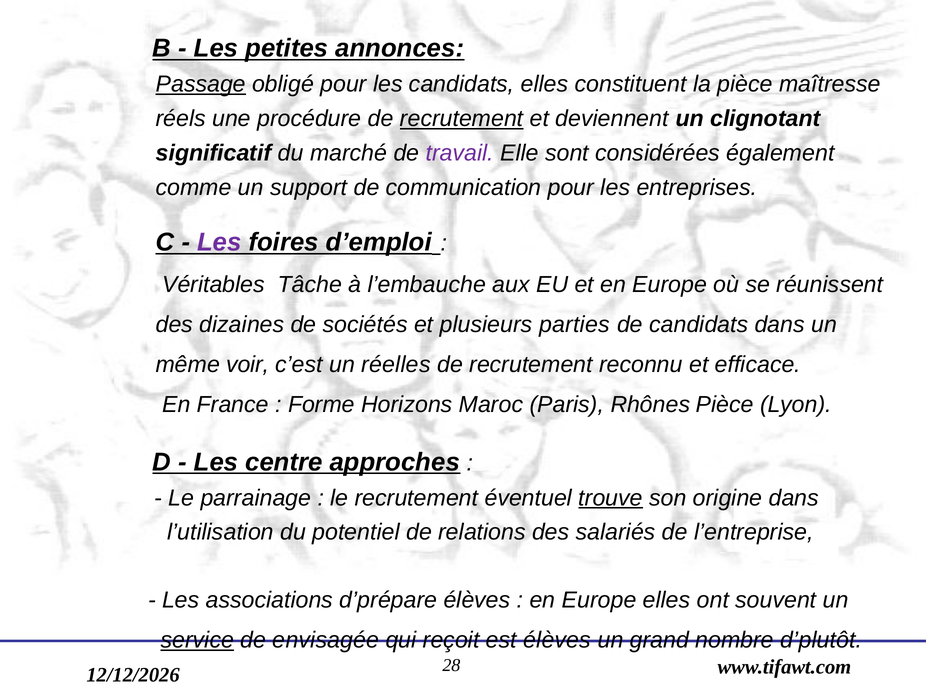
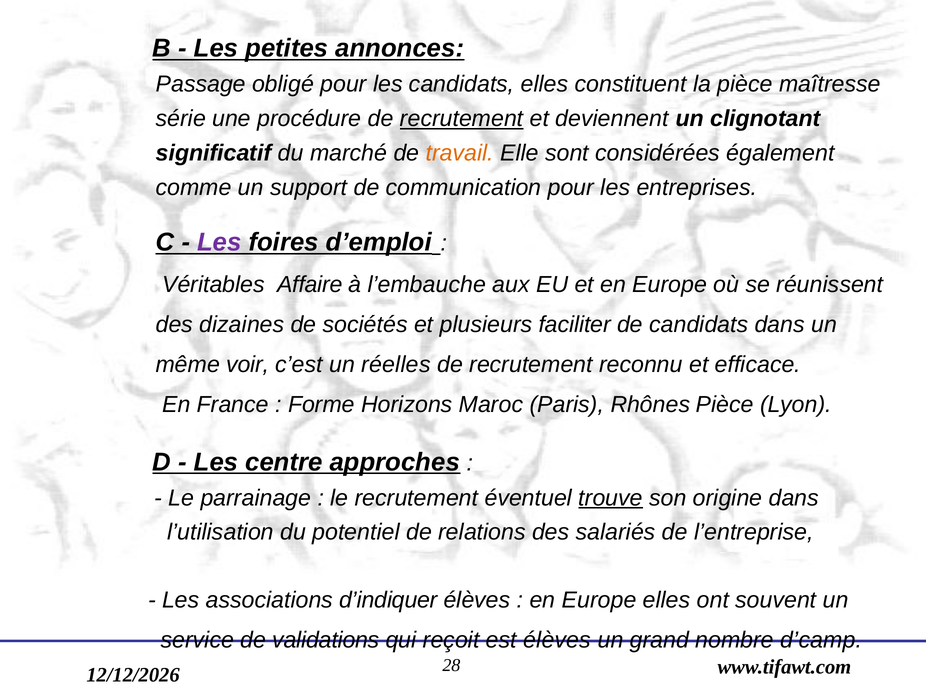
Passage underline: present -> none (201, 84)
réels: réels -> série (181, 119)
travail colour: purple -> orange (460, 153)
Tâche: Tâche -> Affaire (310, 284)
parties: parties -> faciliter (575, 324)
d’prépare: d’prépare -> d’indiquer (388, 600)
service underline: present -> none (197, 640)
envisagée: envisagée -> validations (326, 640)
d’plutôt: d’plutôt -> d’camp (821, 640)
